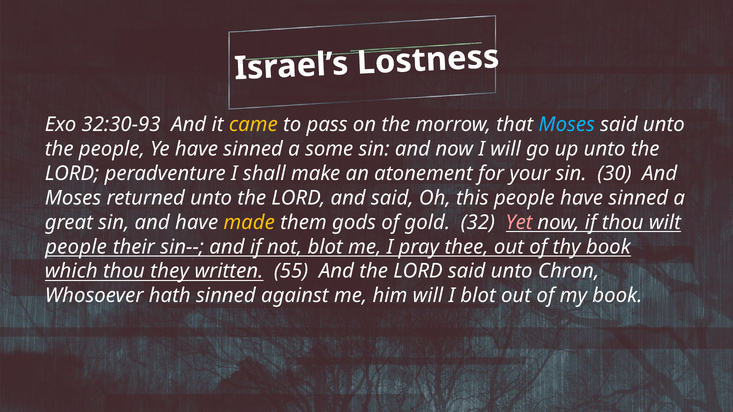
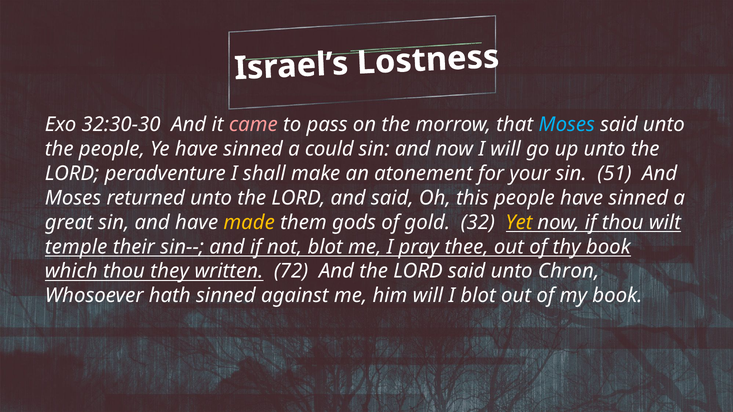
32:30-93: 32:30-93 -> 32:30-30 (121, 125)
came colour: yellow -> pink (253, 125)
some: some -> could (329, 149)
30: 30 -> 51 (614, 174)
Yet colour: pink -> yellow (519, 223)
people: people -> temple (76, 247)
55: 55 -> 72 (291, 271)
